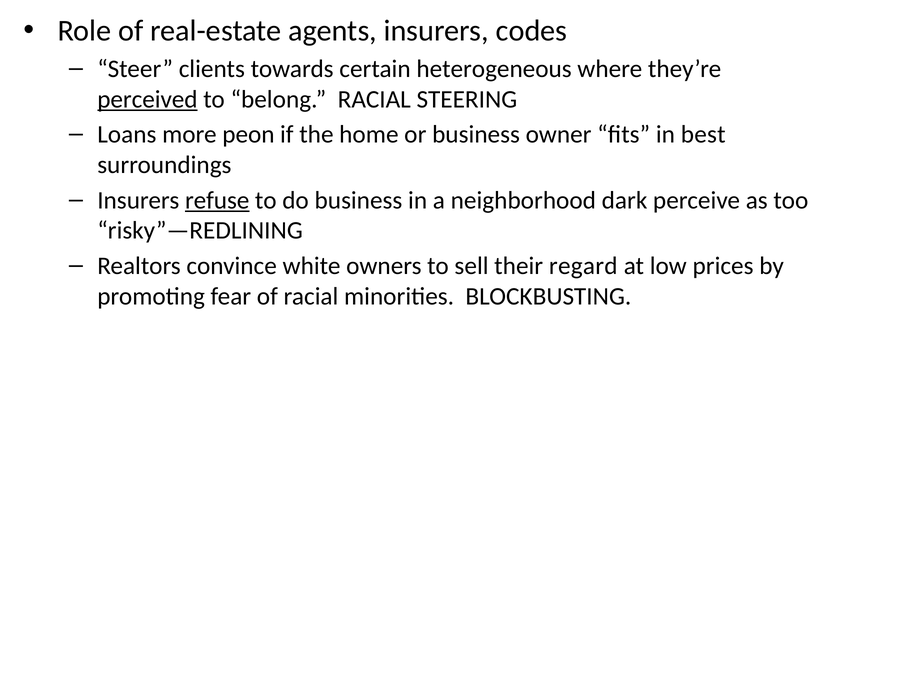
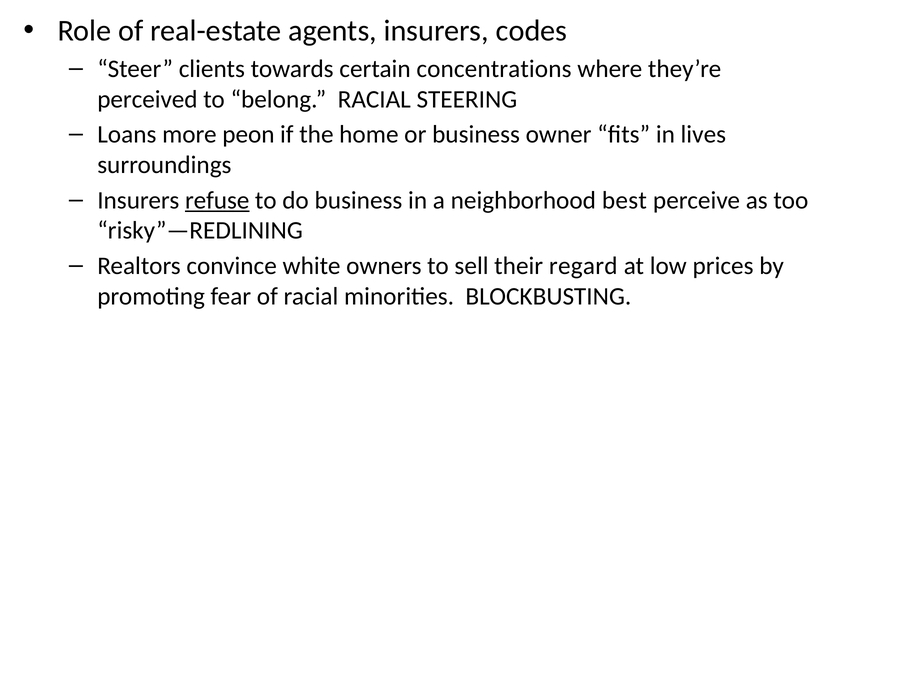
heterogeneous: heterogeneous -> concentrations (494, 69)
perceived underline: present -> none (147, 99)
best: best -> lives (703, 135)
dark: dark -> best (624, 200)
